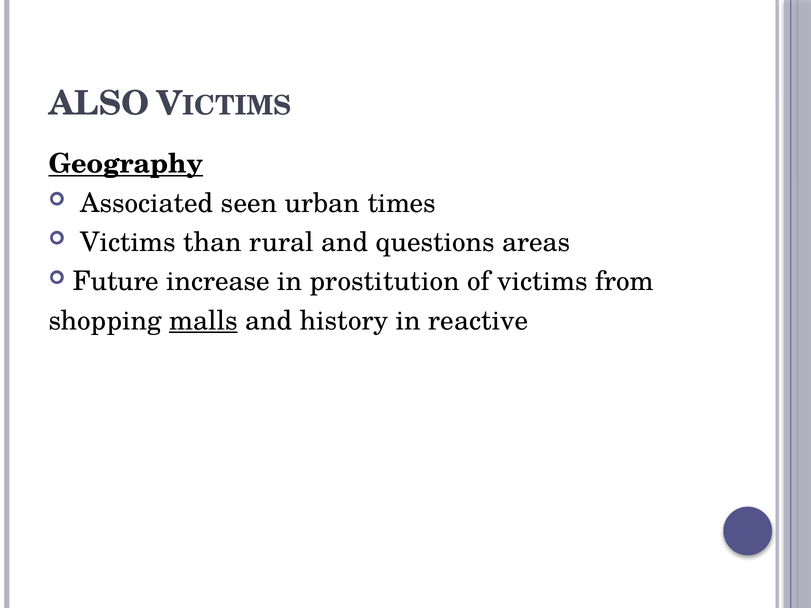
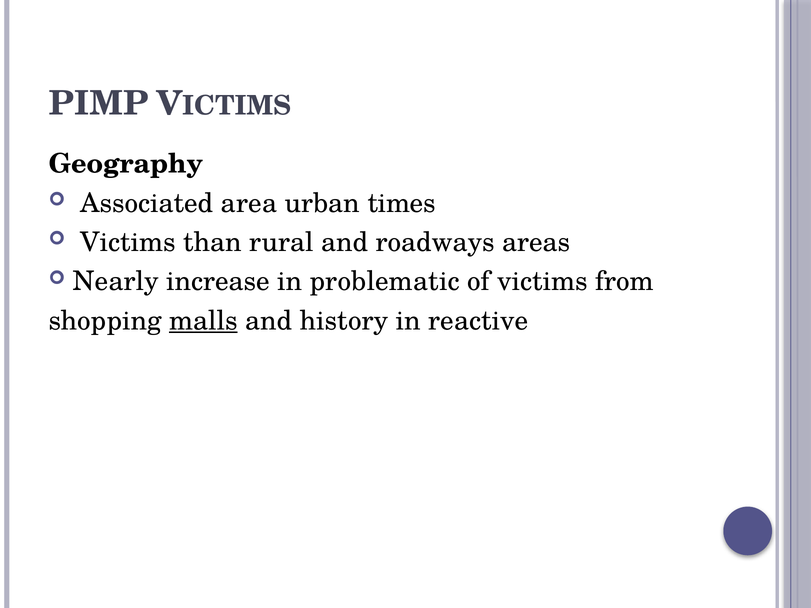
ALSO: ALSO -> PIMP (99, 104)
Geography underline: present -> none (126, 164)
seen: seen -> area (249, 203)
questions: questions -> roadways (435, 242)
Future: Future -> Nearly (116, 282)
prostitution: prostitution -> problematic (385, 282)
